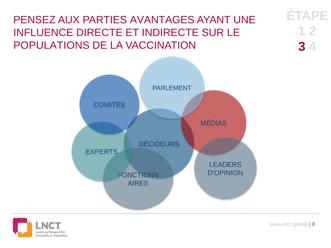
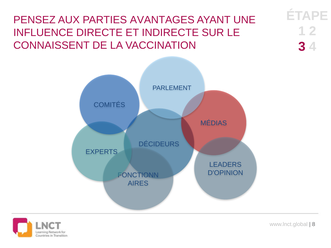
POPULATIONS: POPULATIONS -> CONNAISSENT (52, 45)
